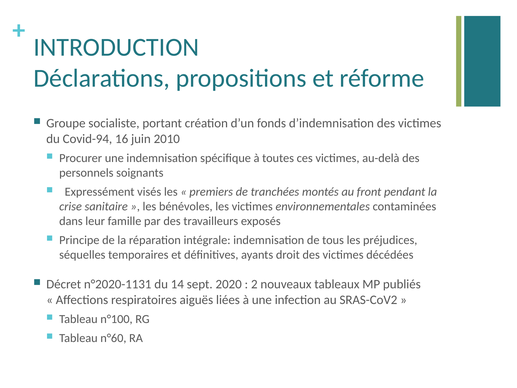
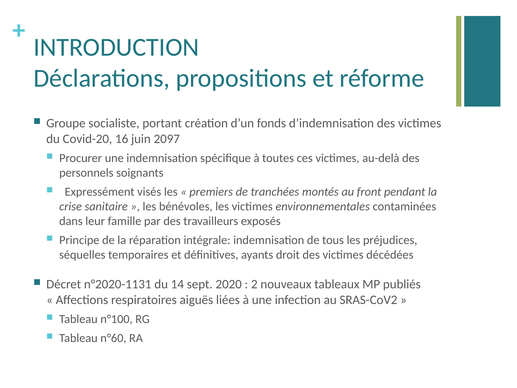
Covid-94: Covid-94 -> Covid-20 (87, 139)
2010: 2010 -> 2097 (167, 139)
